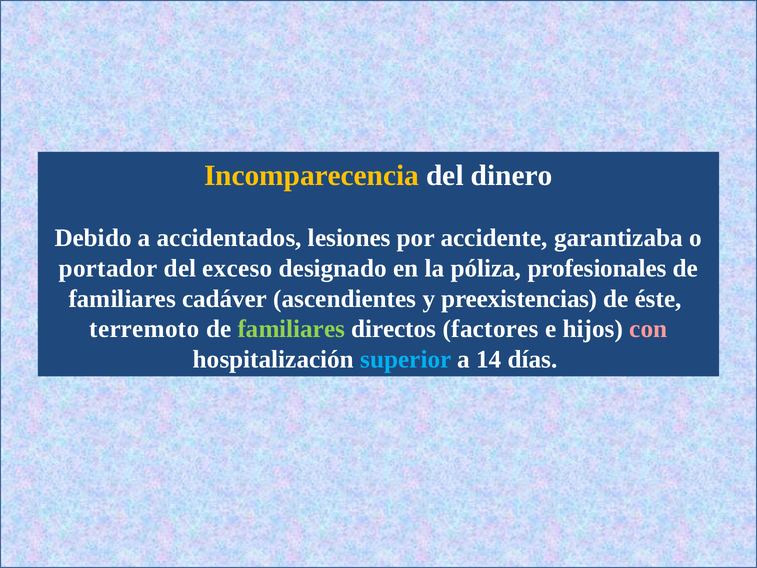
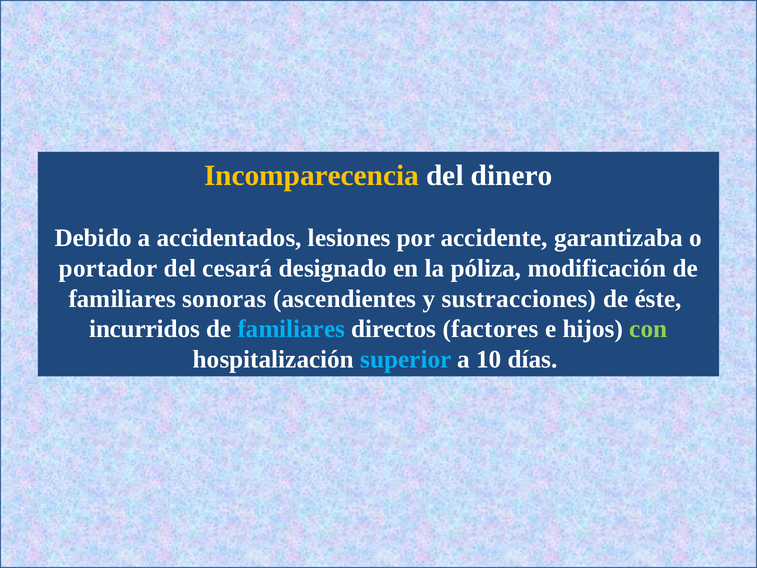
exceso: exceso -> cesará (237, 268)
profesionales: profesionales -> modificación (597, 268)
cadáver: cadáver -> sonoras (224, 299)
preexistencias: preexistencias -> sustracciones (519, 299)
terremoto: terremoto -> incurridos (145, 329)
familiares colour: light green -> light blue (291, 329)
con colour: pink -> light green (648, 329)
14: 14 -> 10 (489, 359)
